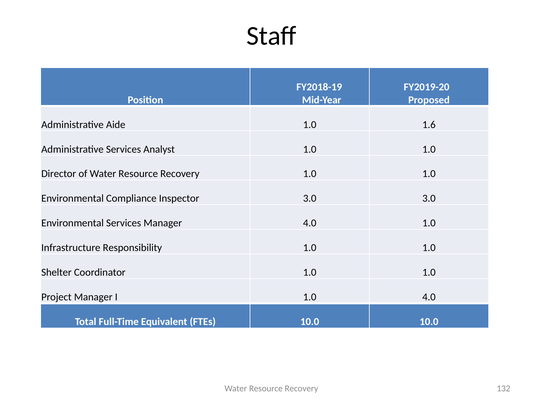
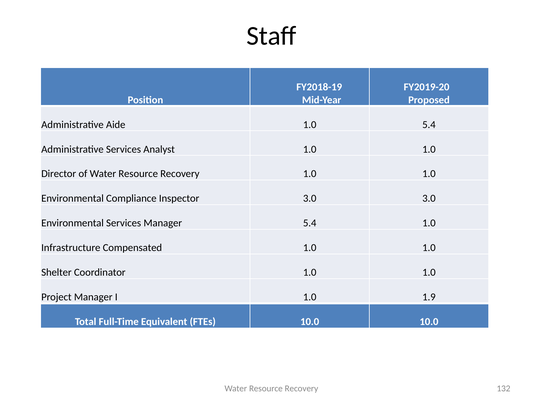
1.0 1.6: 1.6 -> 5.4 (429, 125)
Manager 4.0: 4.0 -> 5.4 (310, 223)
Responsibility: Responsibility -> Compensated (132, 248)
1.0 4.0: 4.0 -> 1.9 (429, 297)
